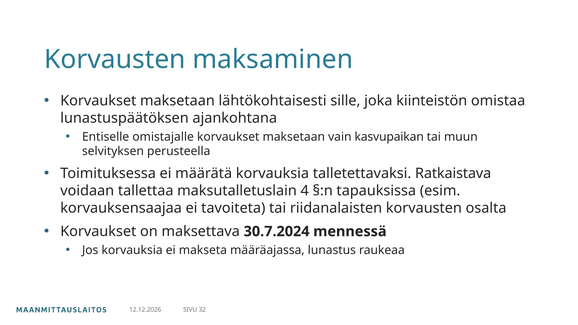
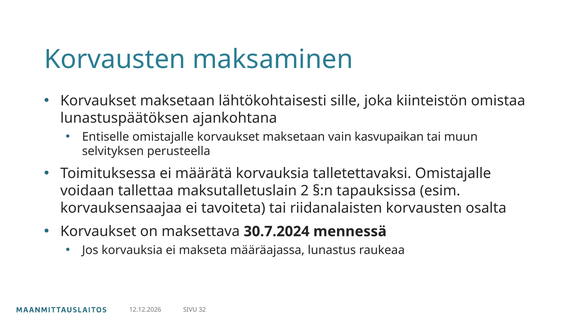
talletettavaksi Ratkaistava: Ratkaistava -> Omistajalle (453, 173)
4: 4 -> 2 (305, 191)
